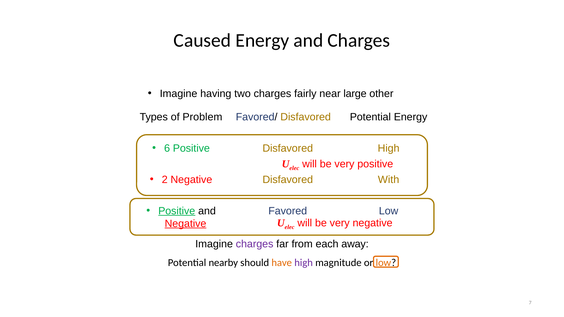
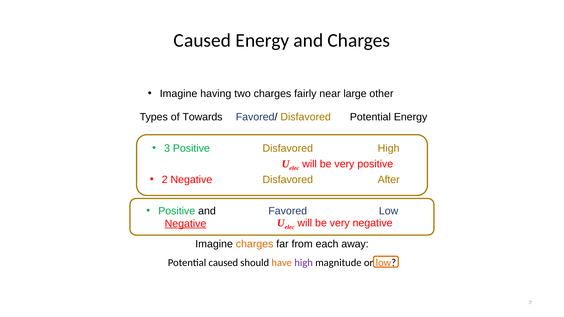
Problem: Problem -> Towards (203, 117)
6: 6 -> 3 (167, 148)
With: With -> After (389, 180)
Positive underline: present -> none (177, 211)
charges colour: purple -> orange (255, 244)
Potential nearby: nearby -> caused (223, 263)
